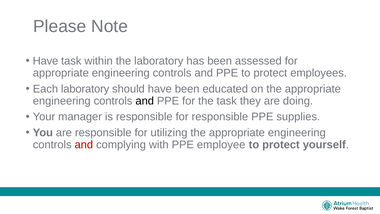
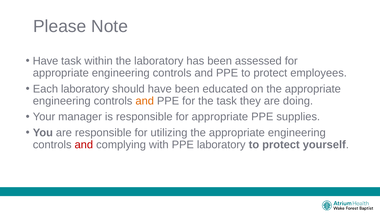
and colour: black -> orange (145, 101)
responsible for responsible: responsible -> appropriate (220, 117)
PPE employee: employee -> laboratory (221, 145)
